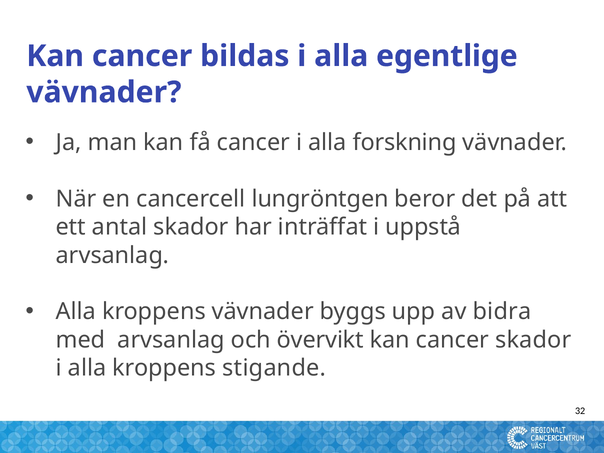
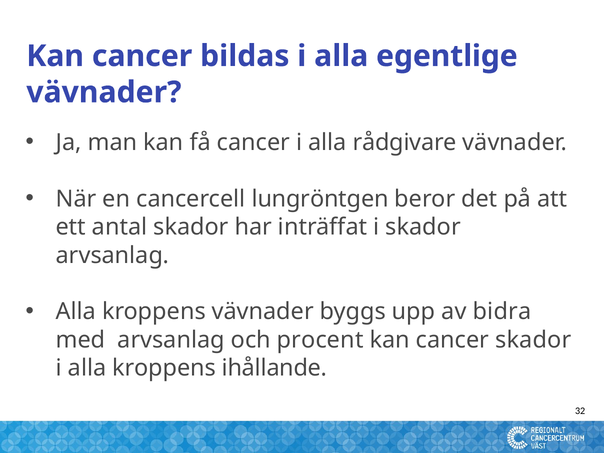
forskning: forskning -> rådgivare (405, 142)
i uppstå: uppstå -> skador (423, 227)
övervikt: övervikt -> procent (320, 340)
stigande: stigande -> ihållande (275, 368)
